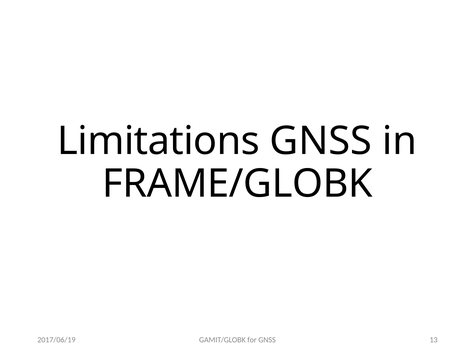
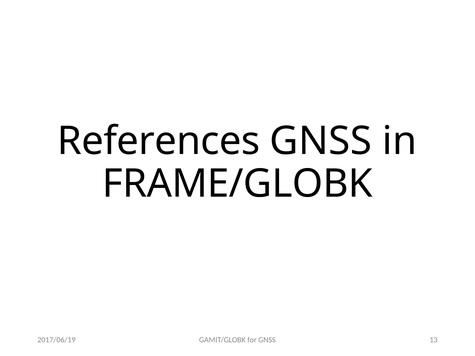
Limitations: Limitations -> References (159, 141)
